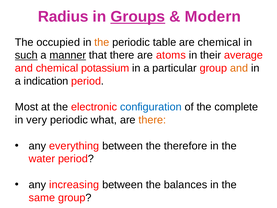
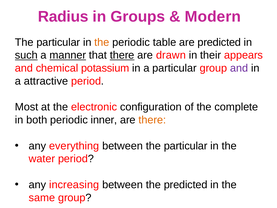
Groups underline: present -> none (138, 17)
occupied: occupied -> particular (58, 42)
are chemical: chemical -> predicted (219, 42)
there underline: none -> present (122, 55)
atoms: atoms -> drawn (171, 55)
average: average -> appears (244, 55)
and colour: orange -> purple (239, 68)
indication: indication -> attractive (46, 81)
configuration colour: blue -> black (151, 107)
very: very -> both (37, 120)
what: what -> inner (104, 120)
between the therefore: therefore -> particular (186, 146)
the balances: balances -> predicted (186, 184)
